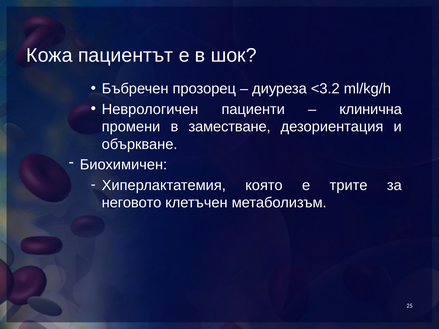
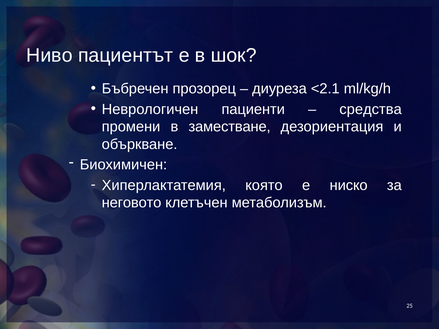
Кожа: Кожа -> Ниво (49, 56)
<3.2: <3.2 -> <2.1 (325, 89)
клинична: клинична -> средства (371, 109)
трите: трите -> ниско (349, 185)
